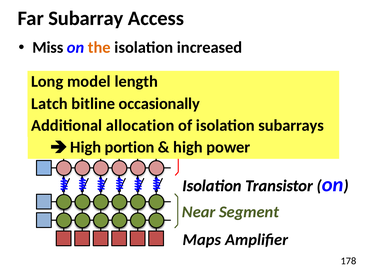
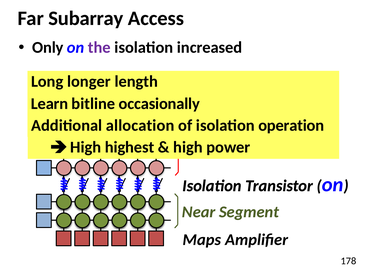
Miss: Miss -> Only (48, 48)
the colour: orange -> purple (99, 48)
model: model -> longer (89, 82)
Latch: Latch -> Learn (50, 104)
subarrays: subarrays -> operation (291, 126)
portion: portion -> highest (130, 148)
